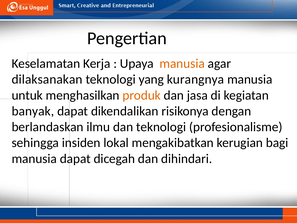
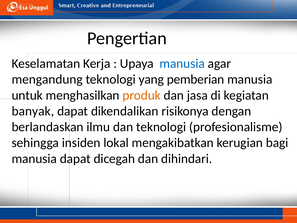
manusia colour: orange -> blue (182, 63)
dilaksanakan: dilaksanakan -> mengandung (47, 79)
kurangnya: kurangnya -> pemberian (196, 79)
